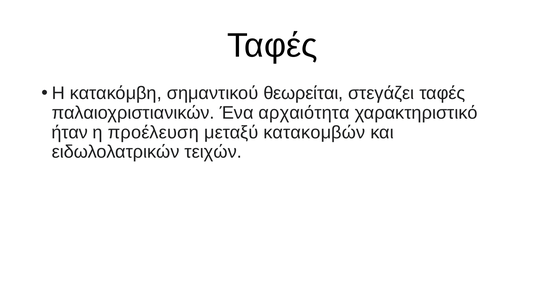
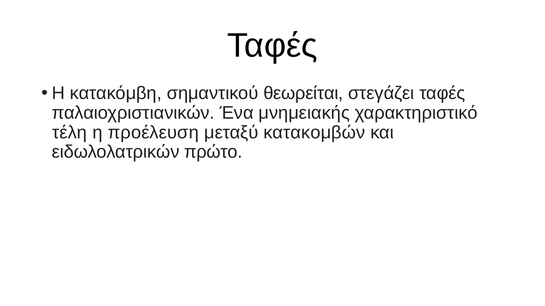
αρχαιότητα: αρχαιότητα -> μνημειακής (304, 113)
ήταν: ήταν -> τέλη (70, 133)
τειχών: τειχών -> πρώτο (213, 152)
